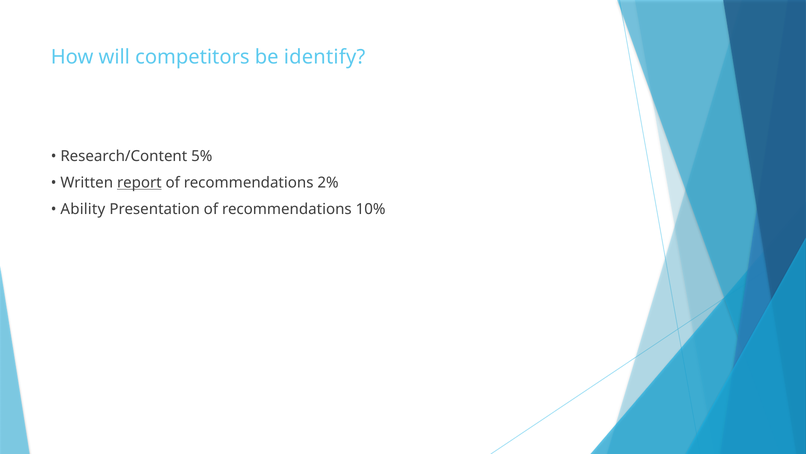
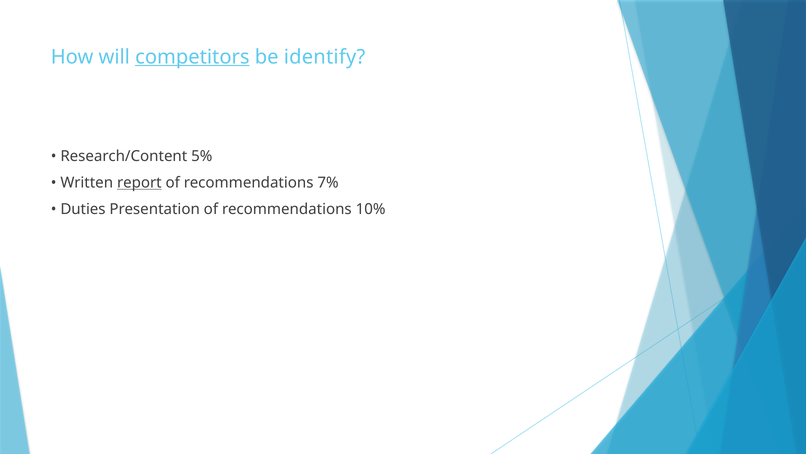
competitors underline: none -> present (192, 57)
2%: 2% -> 7% (328, 183)
Ability: Ability -> Duties (83, 209)
